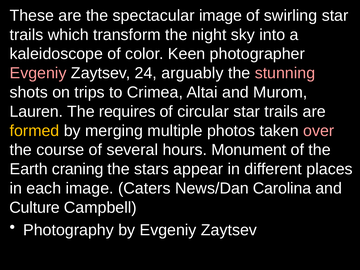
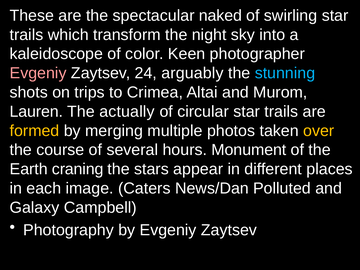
spectacular image: image -> naked (220, 16)
stunning colour: pink -> light blue (285, 73)
requires: requires -> actually (127, 112)
over colour: pink -> yellow (319, 131)
Carolina: Carolina -> Polluted (282, 188)
Culture: Culture -> Galaxy (34, 208)
